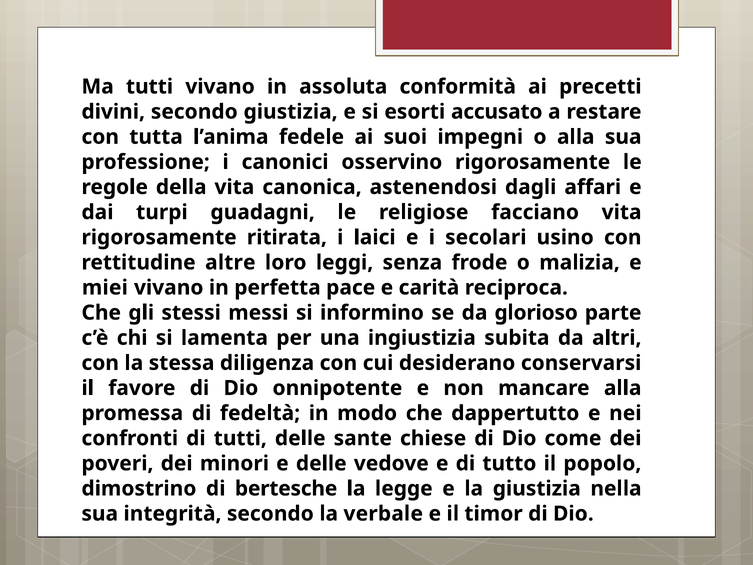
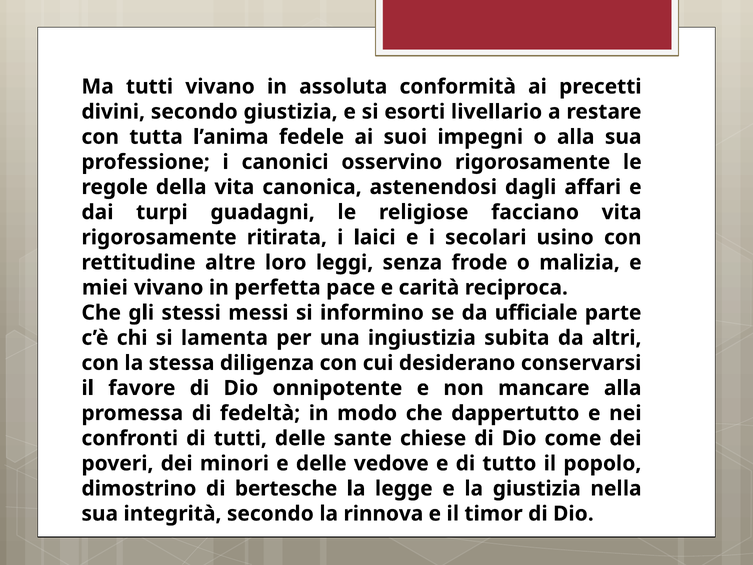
accusato: accusato -> livellario (497, 112)
glorioso: glorioso -> ufficiale (536, 313)
verbale: verbale -> rinnova (383, 513)
